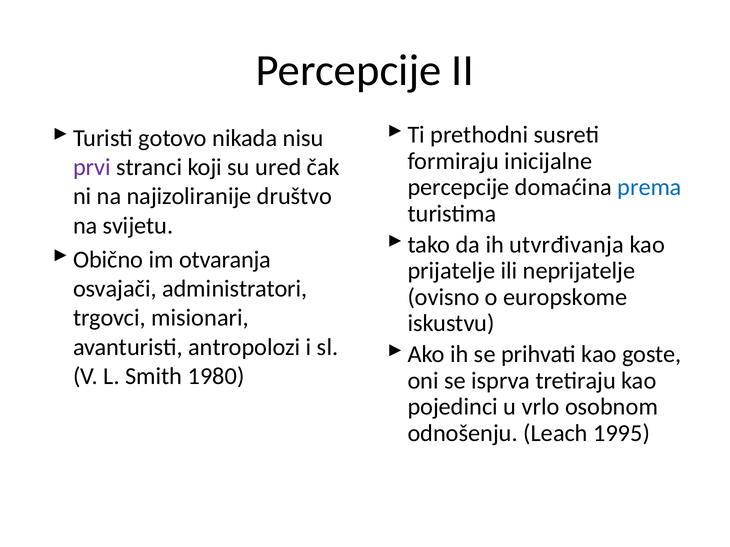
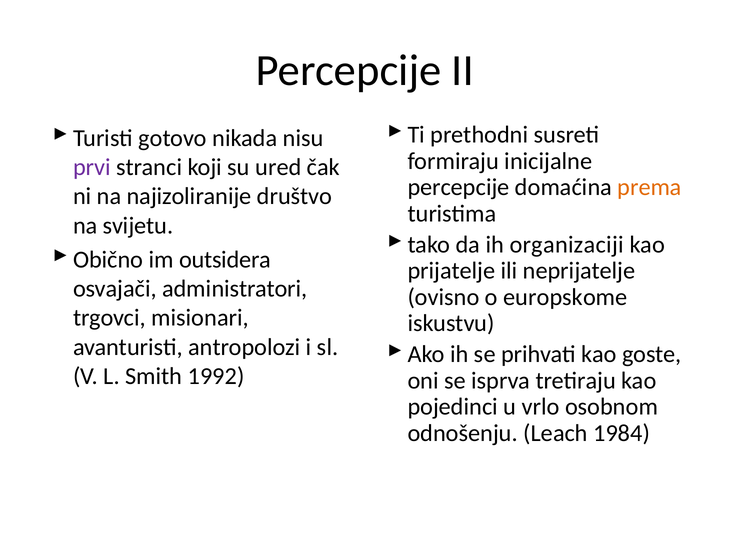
prema colour: blue -> orange (650, 187)
utvrđivanja: utvrđivanja -> organizaciji (567, 245)
otvaranja: otvaranja -> outsidera (225, 260)
1980: 1980 -> 1992 (216, 377)
1995: 1995 -> 1984 (622, 434)
